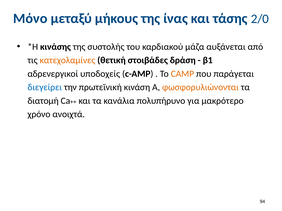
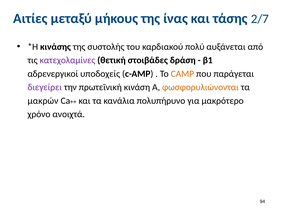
Μόνο: Μόνο -> Αιτίες (30, 19)
2/0: 2/0 -> 2/7 (260, 19)
μάζα: μάζα -> πολύ (195, 47)
κατεχολαμίνες colour: orange -> purple (67, 60)
διεγείρει colour: blue -> purple (45, 87)
διατομή: διατομή -> μακρών (43, 101)
